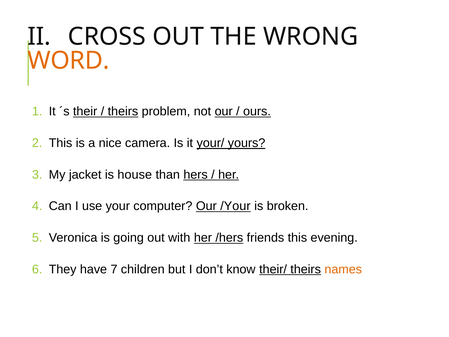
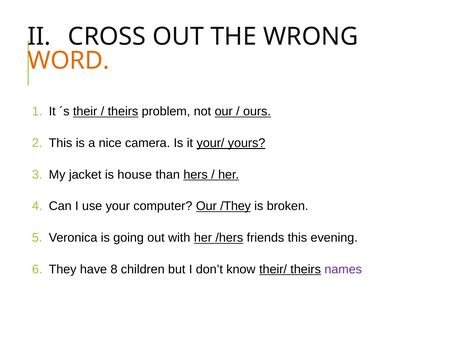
/Your: /Your -> /They (236, 206)
7: 7 -> 8 (114, 269)
names colour: orange -> purple (343, 269)
